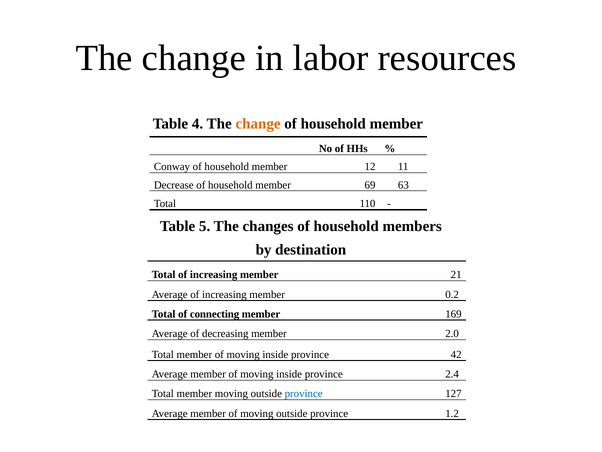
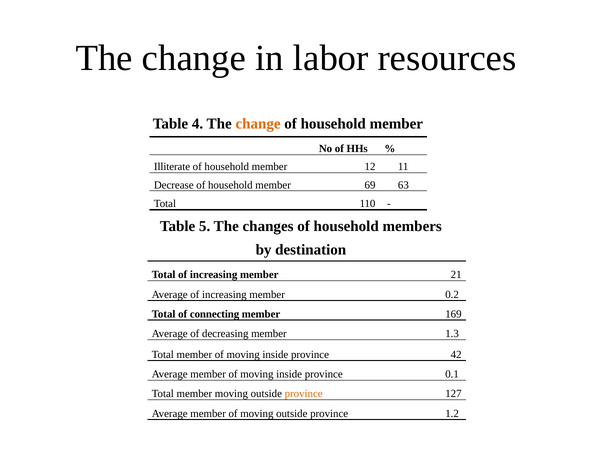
Conway: Conway -> Illiterate (172, 167)
2.0: 2.0 -> 1.3 (452, 333)
2.4: 2.4 -> 0.1 (452, 374)
province colour: blue -> orange (304, 393)
